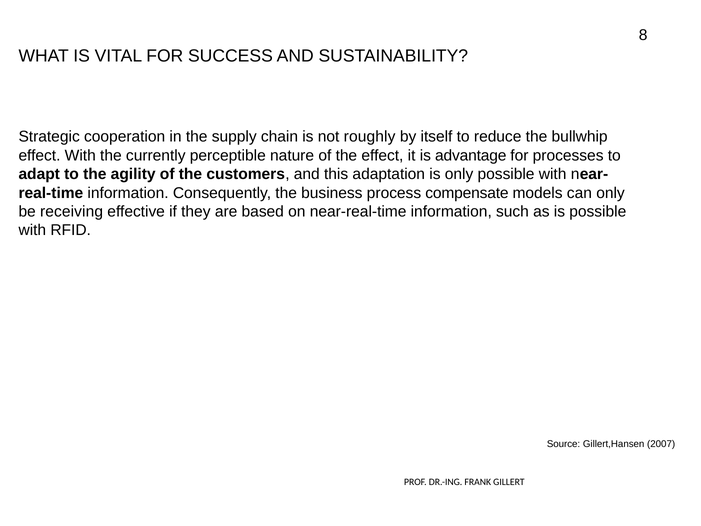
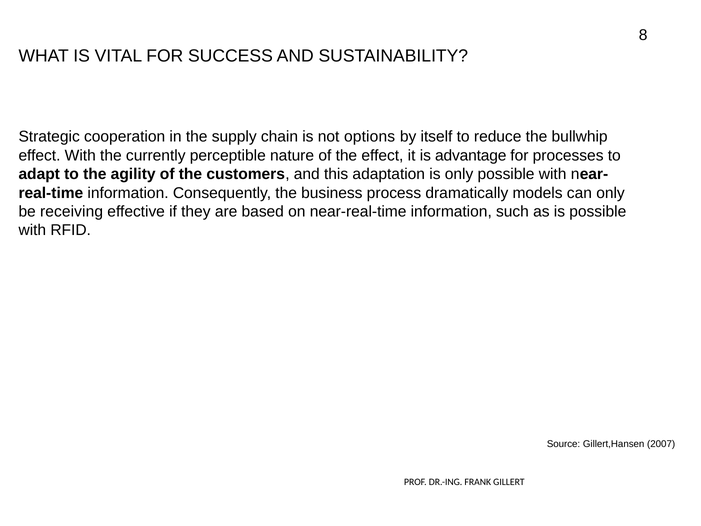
roughly: roughly -> options (370, 137)
compensate: compensate -> dramatically (467, 193)
